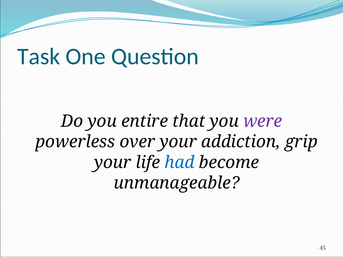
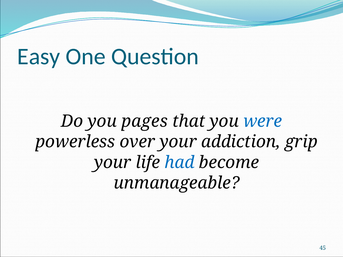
Task: Task -> Easy (39, 57)
entire: entire -> pages (145, 121)
were colour: purple -> blue (263, 121)
